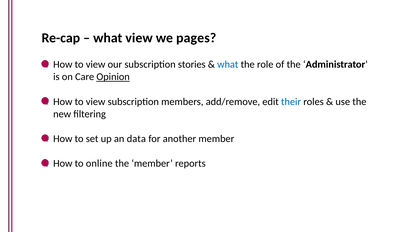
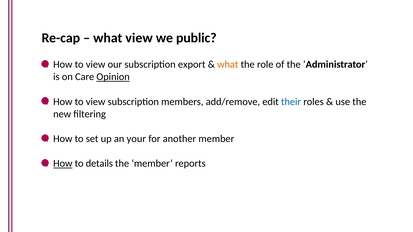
pages: pages -> public (196, 38)
stories: stories -> export (192, 65)
what colour: blue -> orange (228, 65)
data: data -> your (136, 139)
How underline: none -> present (63, 164)
online: online -> details (99, 164)
